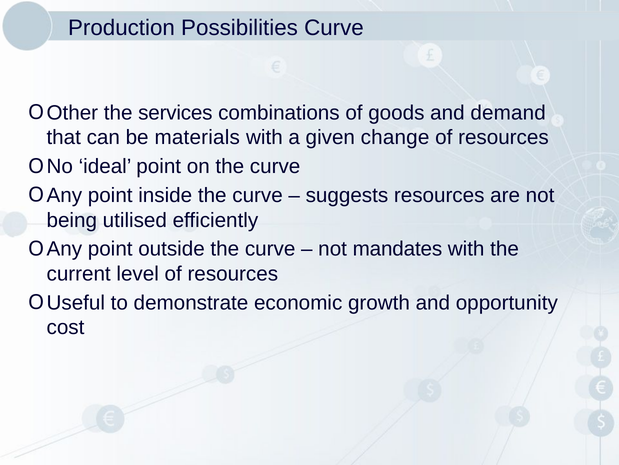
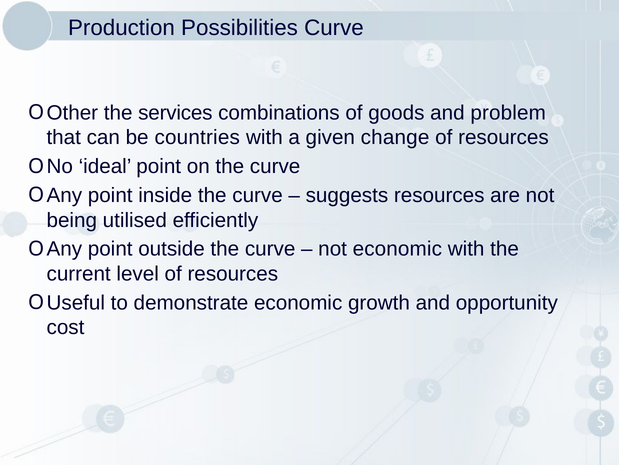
demand: demand -> problem (508, 113)
materials: materials -> countries (197, 137)
not mandates: mandates -> economic (397, 249)
